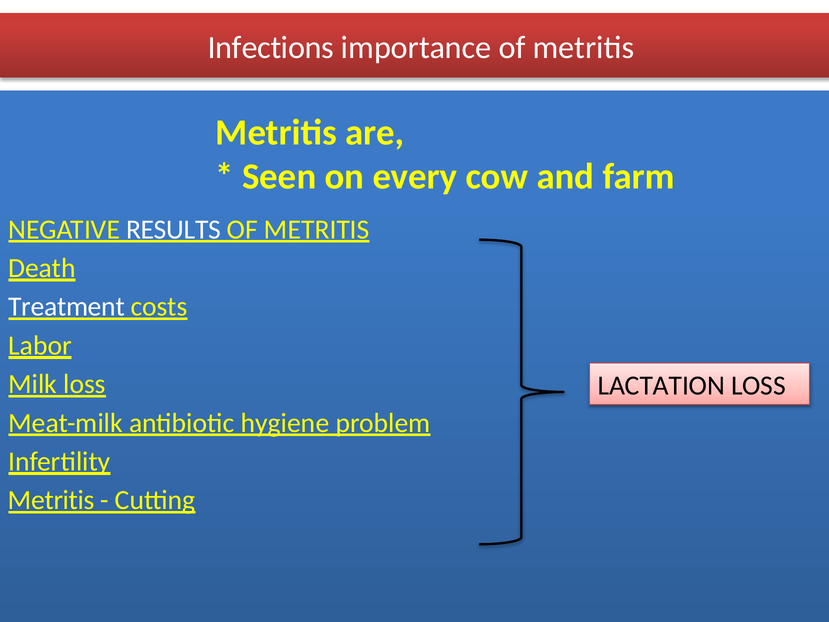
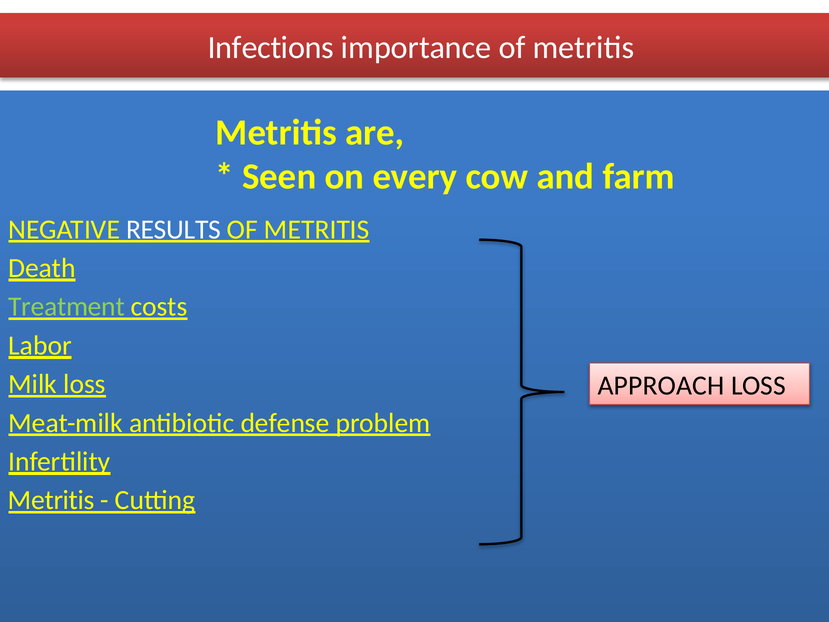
Treatment colour: white -> light green (67, 307)
LACTATION: LACTATION -> APPROACH (661, 386)
hygiene: hygiene -> defense (285, 423)
